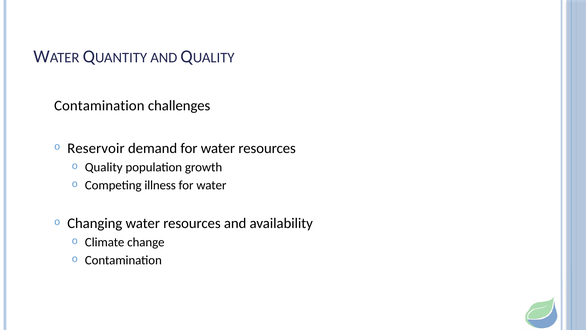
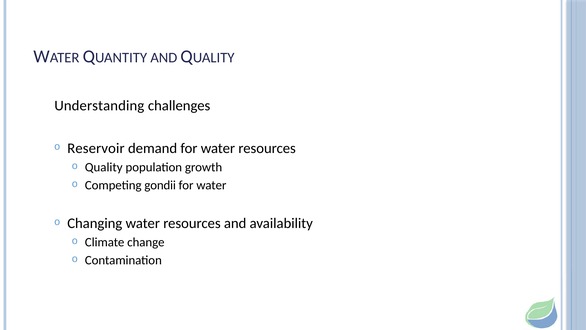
Contamination: Contamination -> Understanding (99, 106)
illness: illness -> gondii (160, 185)
